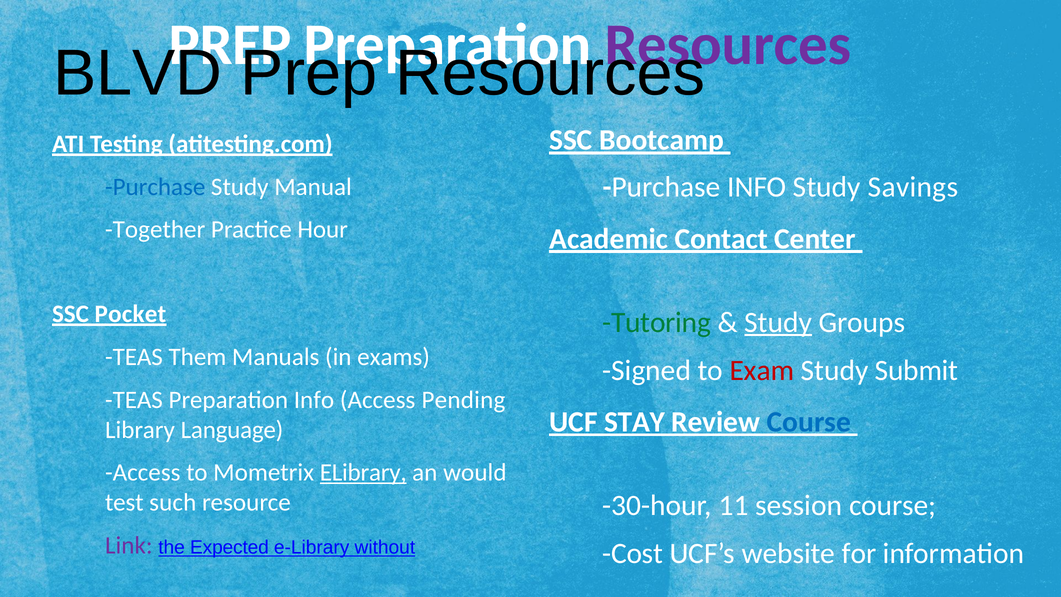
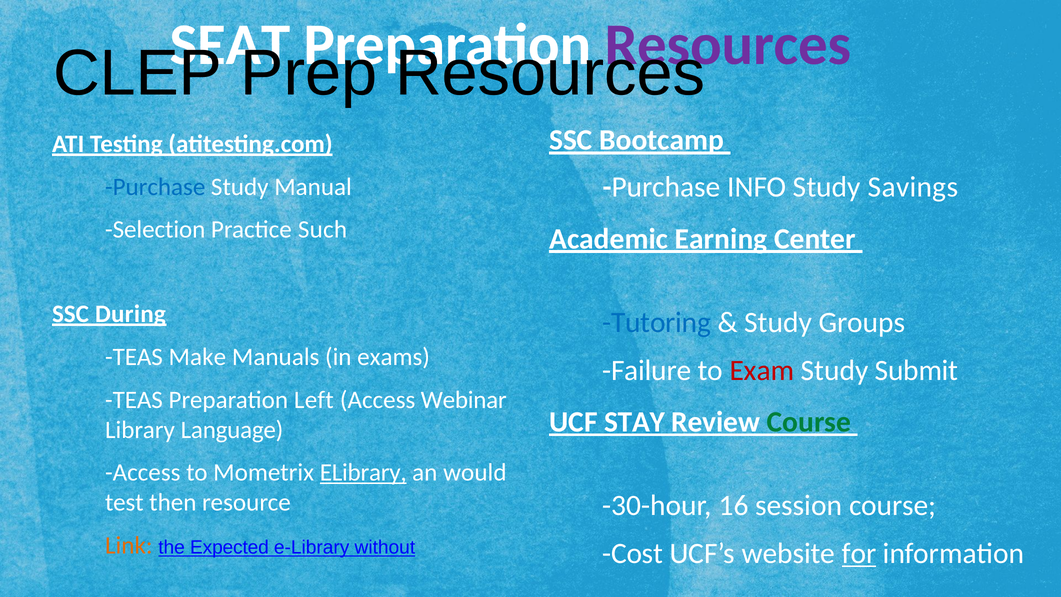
PREP: PREP -> SEAT (230, 45)
BLVD: BLVD -> CLEP (138, 73)
Together: Together -> Selection (155, 230)
Hour: Hour -> Such (322, 230)
Contact: Contact -> Earning (721, 239)
Pocket: Pocket -> During (130, 314)
Tutoring colour: green -> blue (657, 322)
Study underline: present -> none (778, 322)
Them: Them -> Make (197, 357)
Signed: Signed -> Failure (647, 370)
Preparation Info: Info -> Left (314, 400)
Pending: Pending -> Webinar (464, 400)
Course colour: blue -> green (809, 422)
such: such -> then (173, 503)
11: 11 -> 16 (734, 505)
Link colour: purple -> orange (129, 545)
for underline: none -> present (859, 553)
